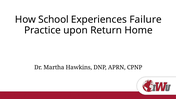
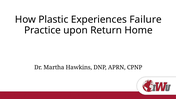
School: School -> Plastic (53, 20)
